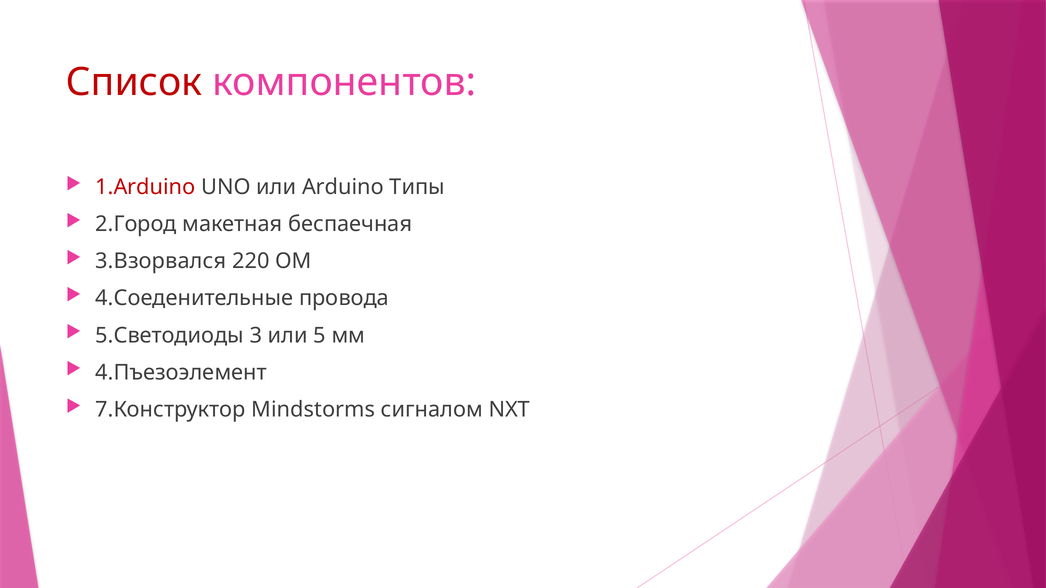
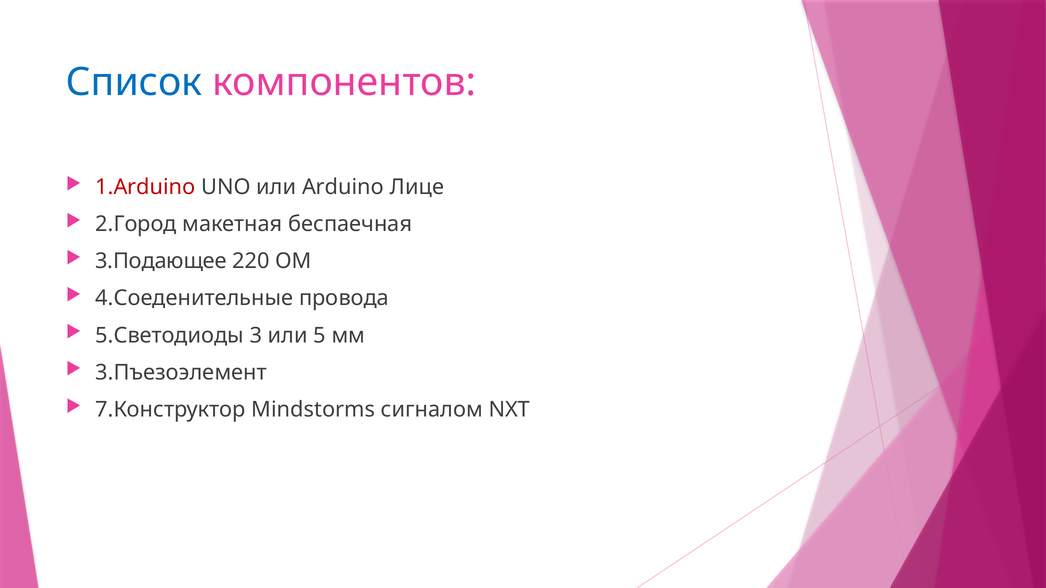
Список colour: red -> blue (134, 82)
Типы: Типы -> Лице (417, 187)
3.Взорвался: 3.Взорвался -> 3.Подающее (161, 261)
4.Пъезоэлемент: 4.Пъезоэлемент -> 3.Пъезоэлемент (181, 373)
